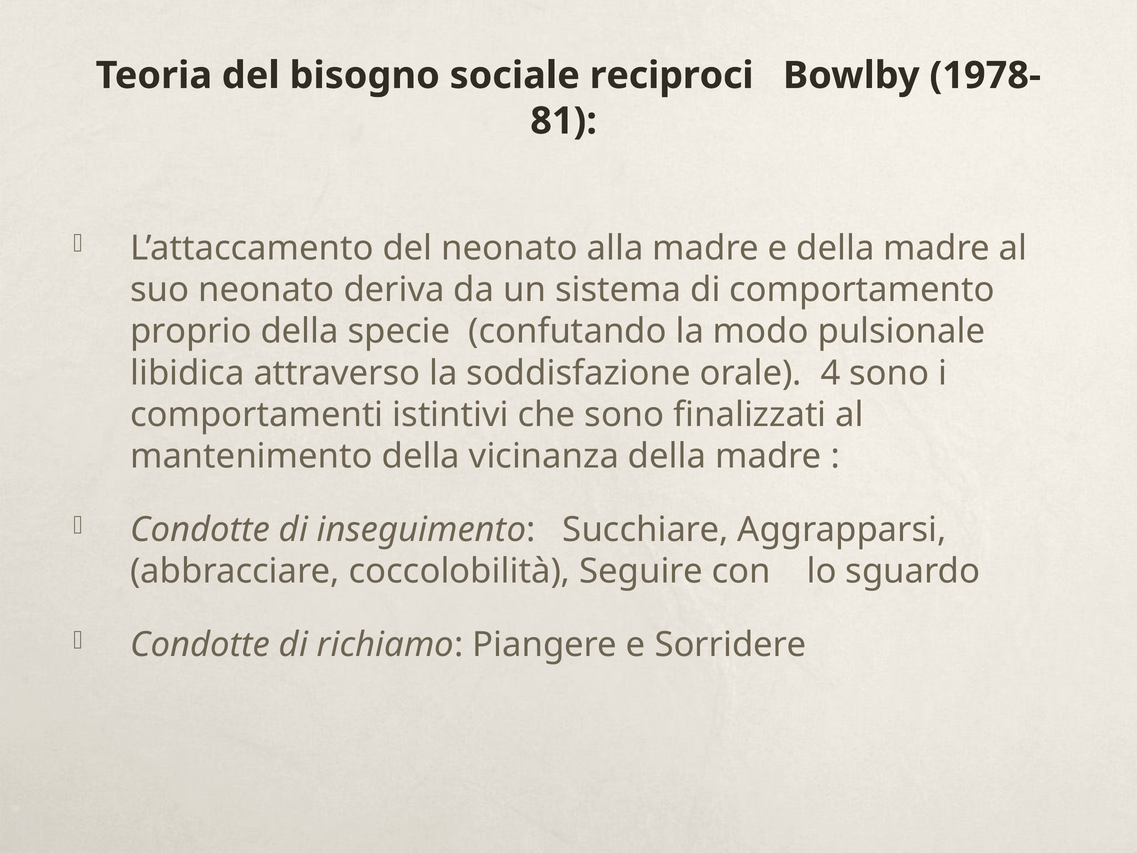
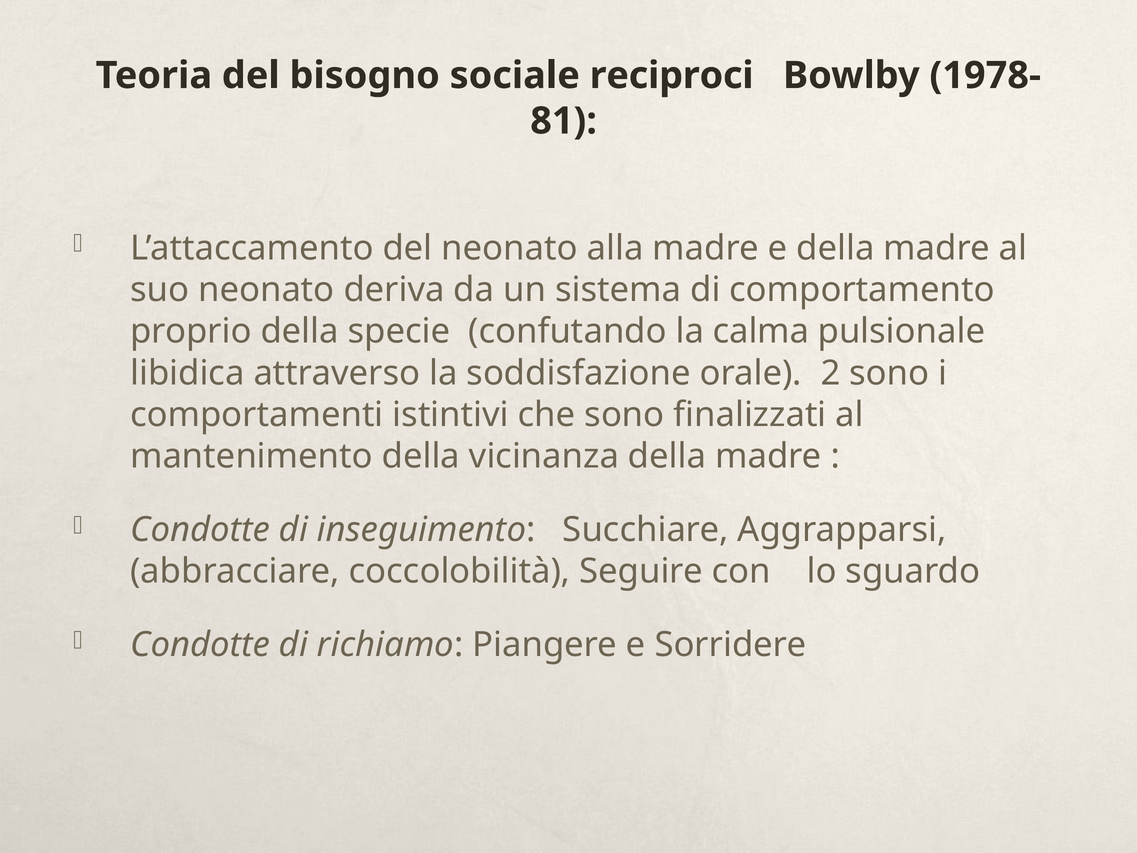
modo: modo -> calma (761, 331)
4: 4 -> 2 (830, 373)
